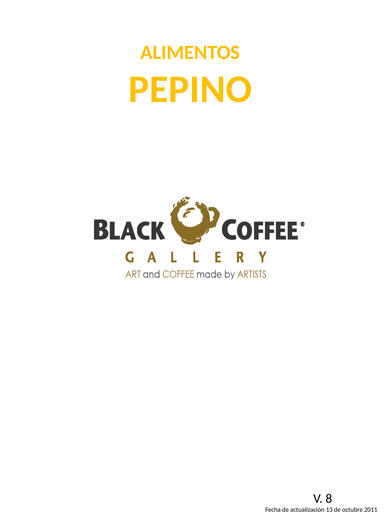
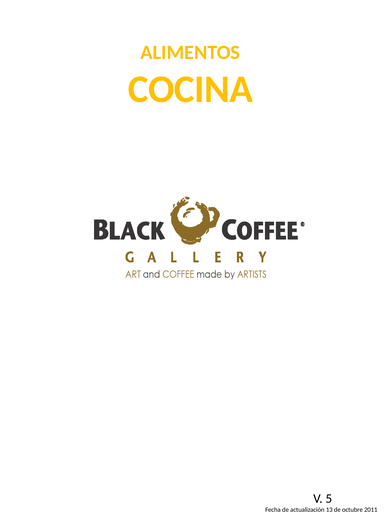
PEPINO: PEPINO -> COCINA (190, 89)
8: 8 -> 5 (329, 498)
